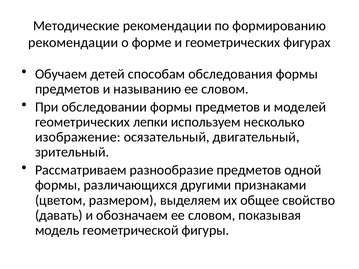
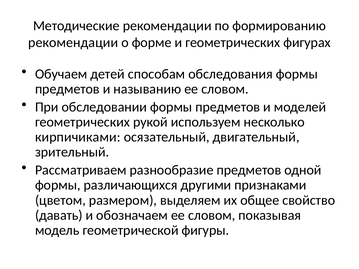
лепки: лепки -> рукой (150, 122)
изображение: изображение -> кирпичиками (78, 137)
